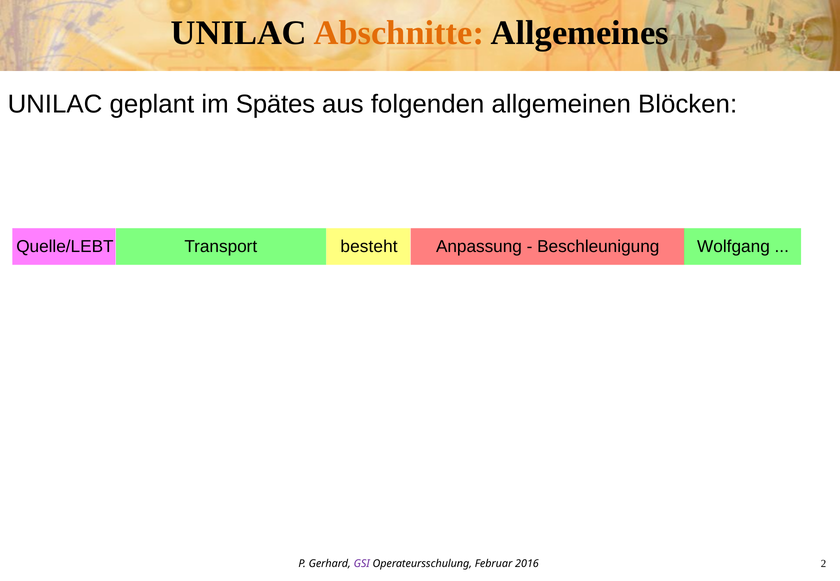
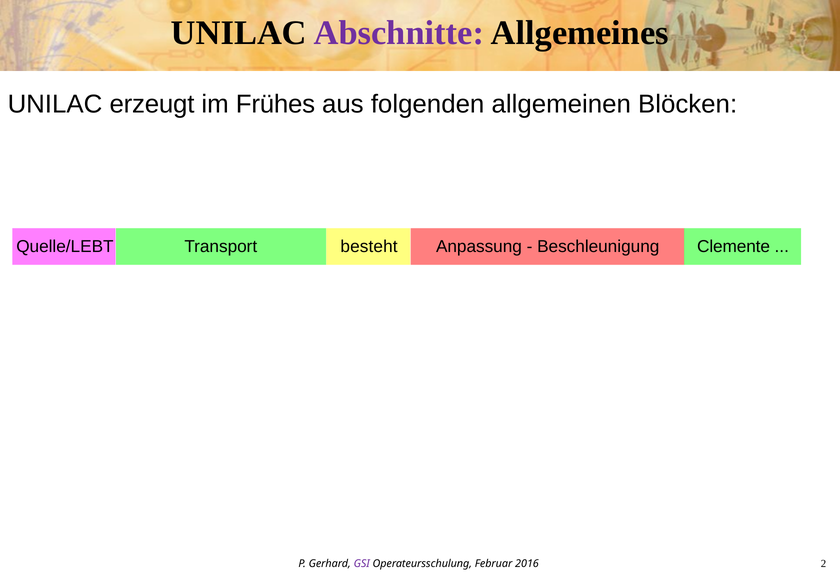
Abschnitte colour: orange -> purple (399, 33)
geplant: geplant -> erzeugt (152, 104)
Spätes: Spätes -> Frühes (275, 104)
Wolfgang: Wolfgang -> Clemente (734, 247)
